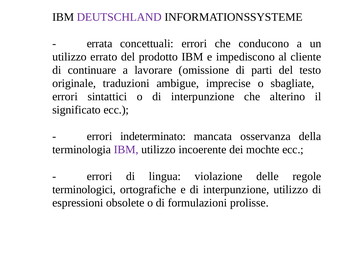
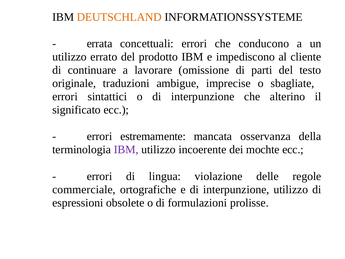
DEUTSCHLAND colour: purple -> orange (119, 17)
indeterminato: indeterminato -> estremamente (153, 136)
terminologici: terminologici -> commerciale (84, 189)
